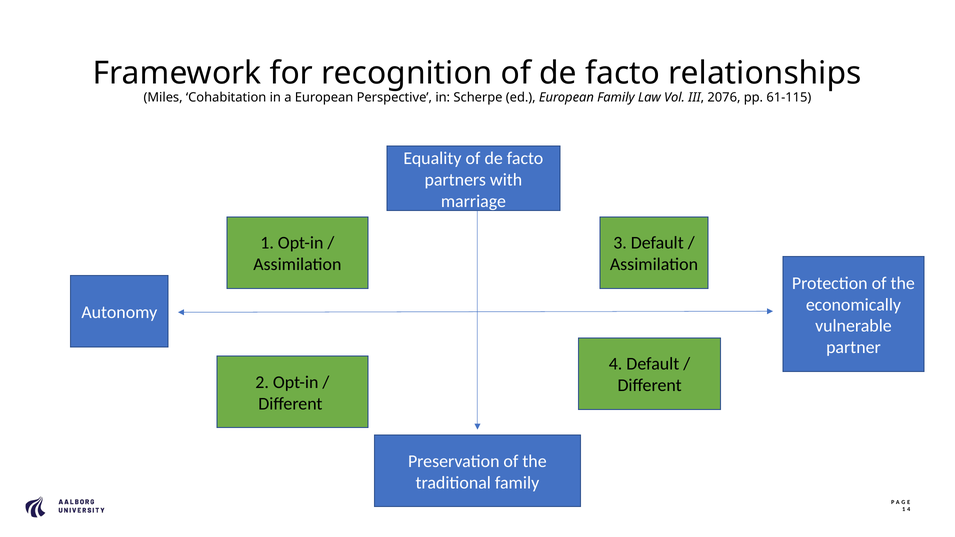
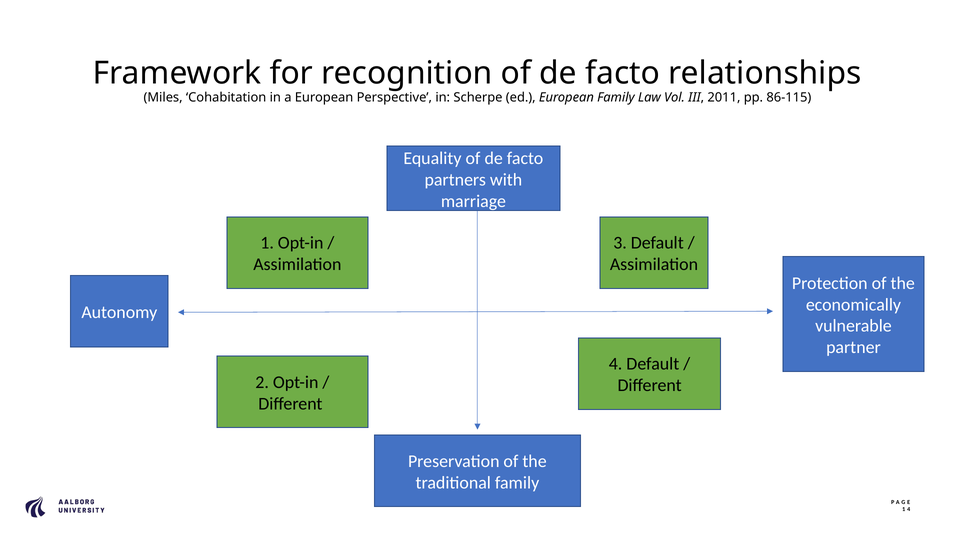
2076: 2076 -> 2011 (724, 98)
61-115: 61-115 -> 86-115 (789, 98)
